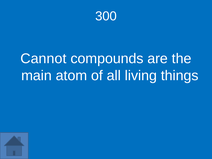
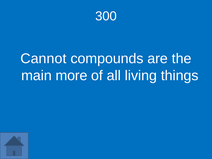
atom: atom -> more (71, 76)
